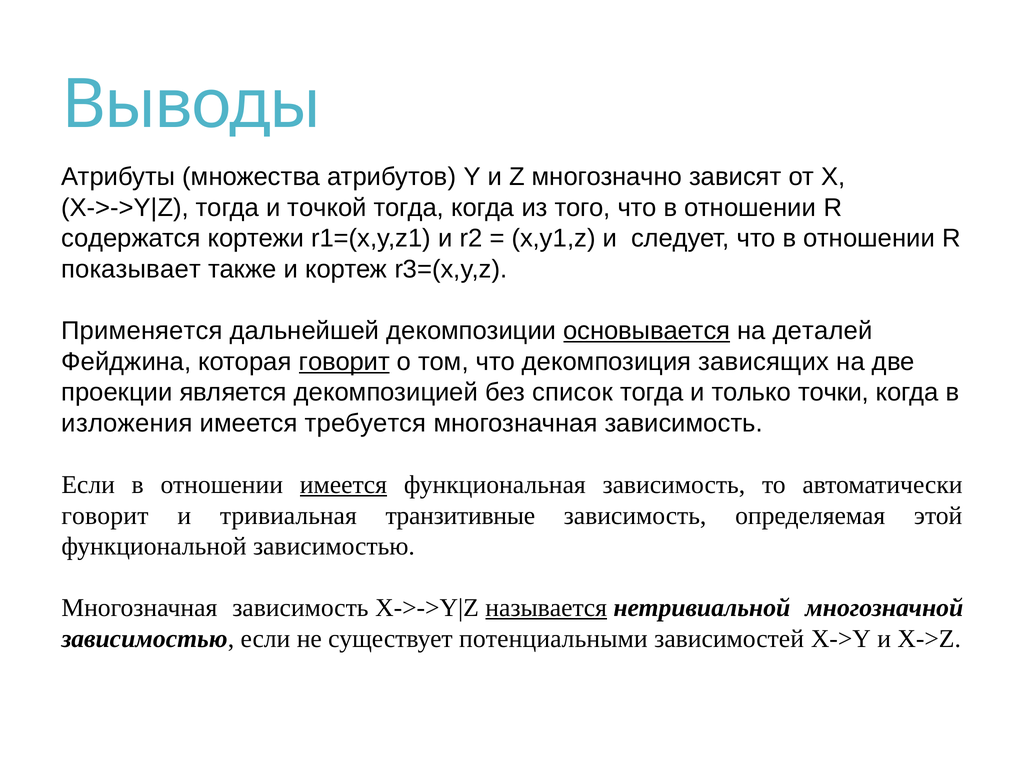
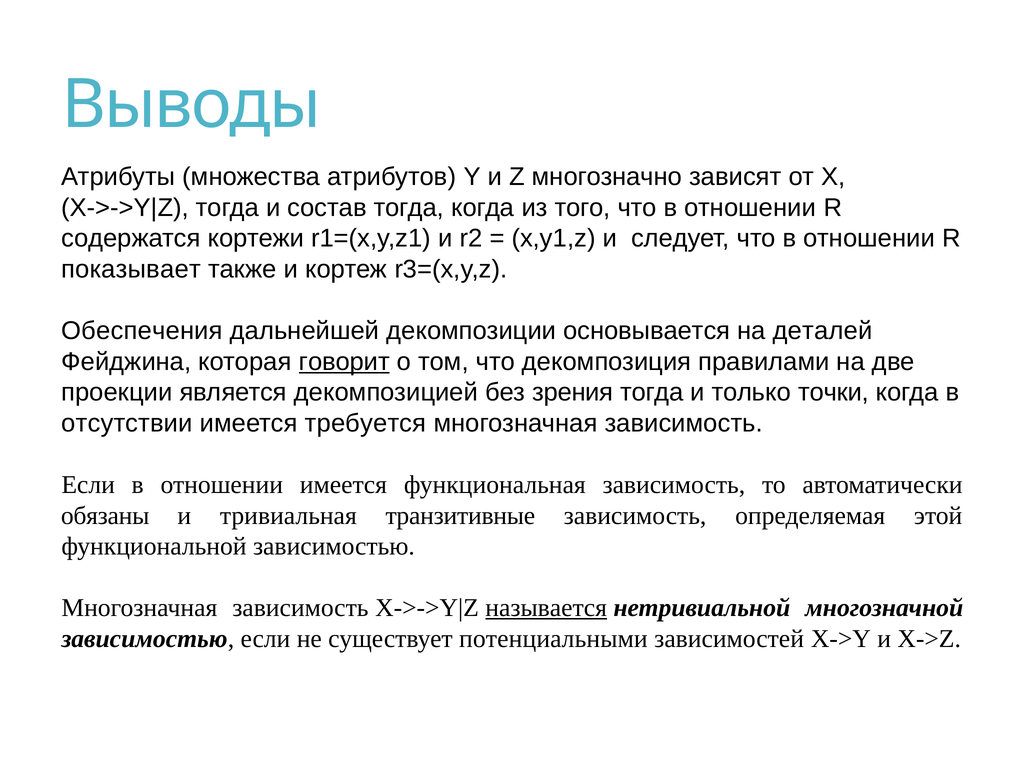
точкой: точкой -> состав (327, 207)
Применяется: Применяется -> Обеспечения (142, 331)
основывается underline: present -> none (647, 331)
зависящих: зависящих -> правилами (764, 361)
список: список -> зрения (573, 392)
изложения: изложения -> отсутствии (127, 423)
имеется underline: present -> none (343, 484)
говорит: говорит -> обязаны (105, 515)
